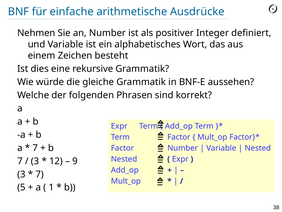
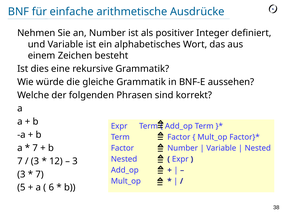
9: 9 -> 3 (75, 161)
1: 1 -> 6 (51, 187)
